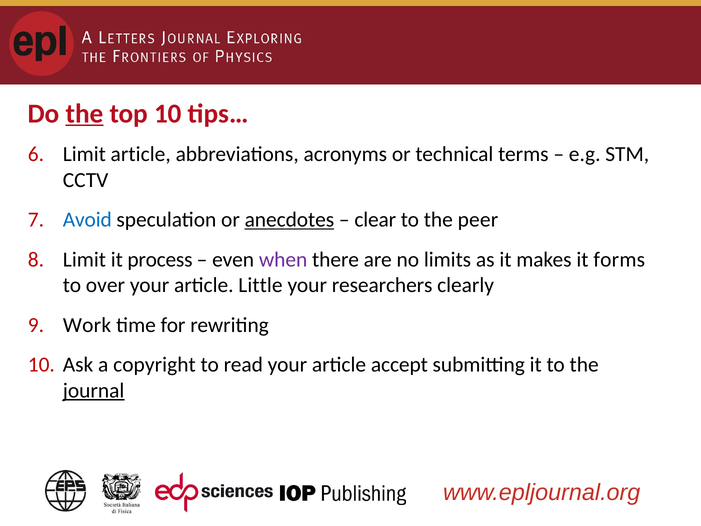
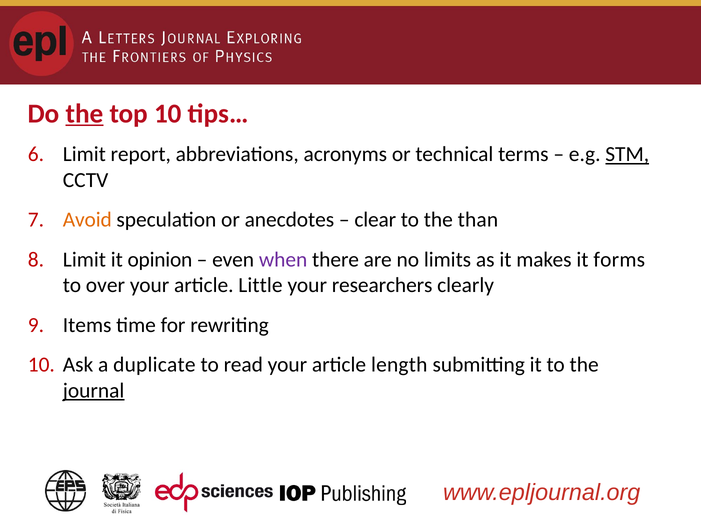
Limit article: article -> report (141, 154)
STM underline: none -> present (627, 154)
Avoid colour: blue -> orange (87, 220)
anecdotes underline: present -> none (289, 220)
peer: peer -> than (478, 220)
process: process -> opinion (160, 259)
Work: Work -> Items (87, 325)
copyright: copyright -> duplicate (154, 365)
accept: accept -> length (399, 365)
